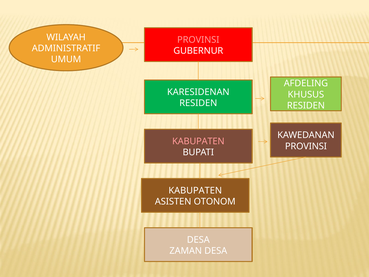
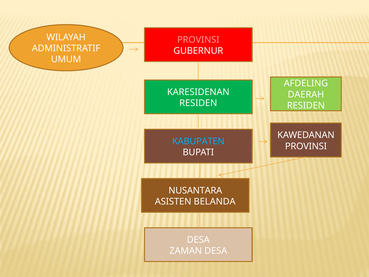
KHUSUS: KHUSUS -> DAERAH (306, 94)
KABUPATEN colour: pink -> light blue (198, 141)
KABUPATEN: KABUPATEN -> NUSANTARA (195, 190)
OTONOM: OTONOM -> BELANDA (215, 201)
